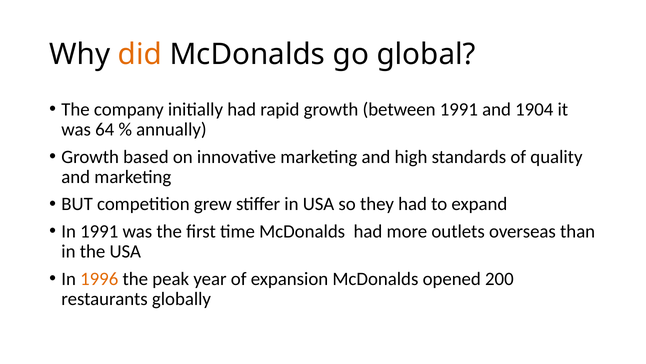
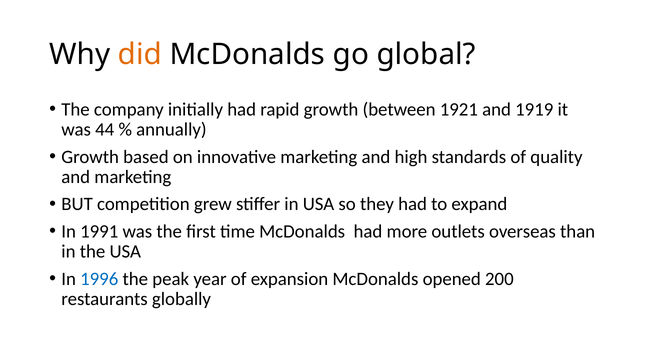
between 1991: 1991 -> 1921 (459, 109)
1904: 1904 -> 1919 (534, 109)
64: 64 -> 44 (105, 129)
1996 colour: orange -> blue (99, 278)
